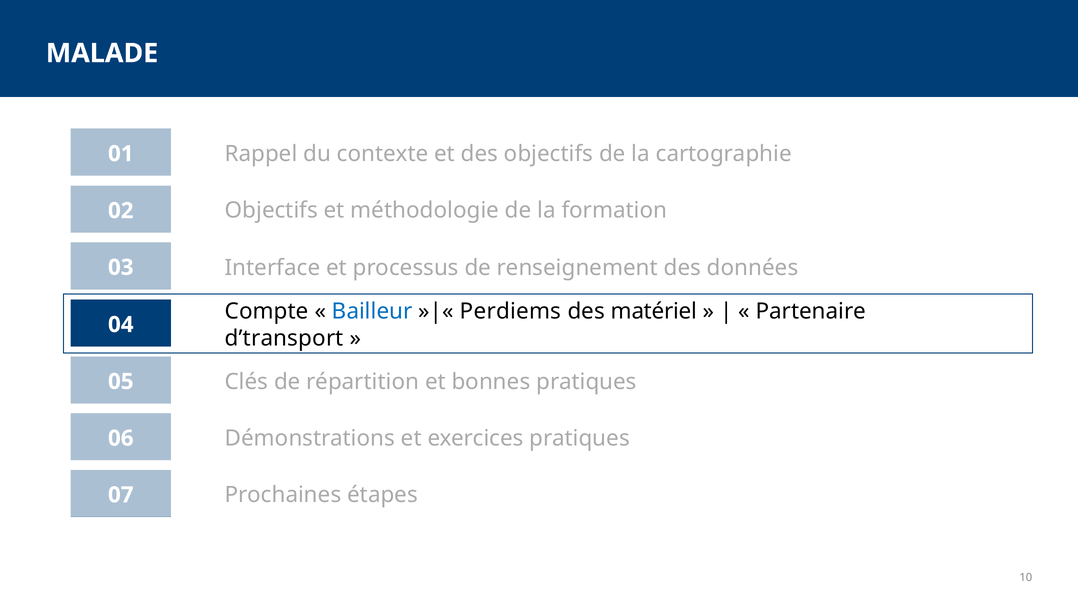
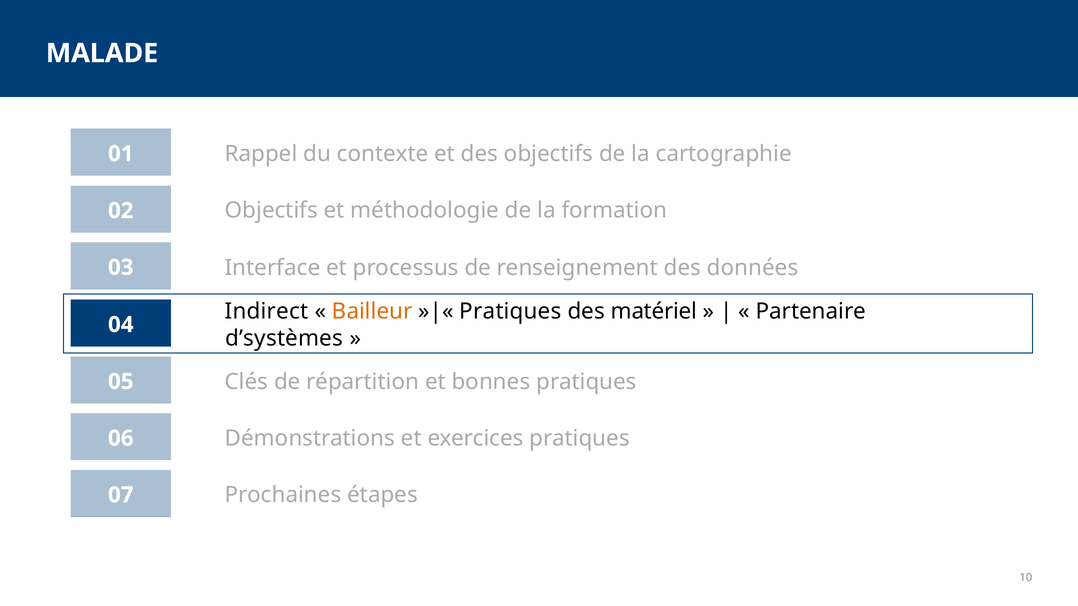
Compte: Compte -> Indirect (267, 312)
Bailleur colour: blue -> orange (372, 312)
Perdiems: Perdiems -> Pratiques (510, 312)
d’transport: d’transport -> d’systèmes (284, 339)
